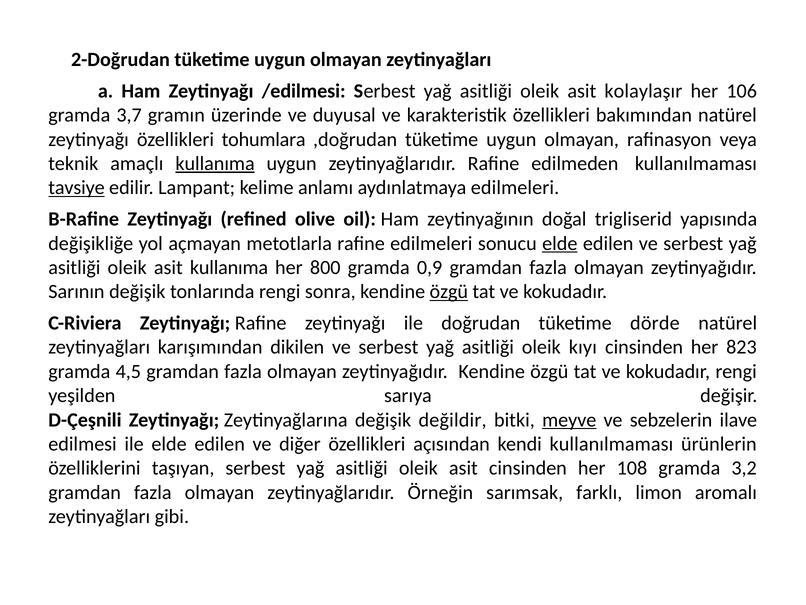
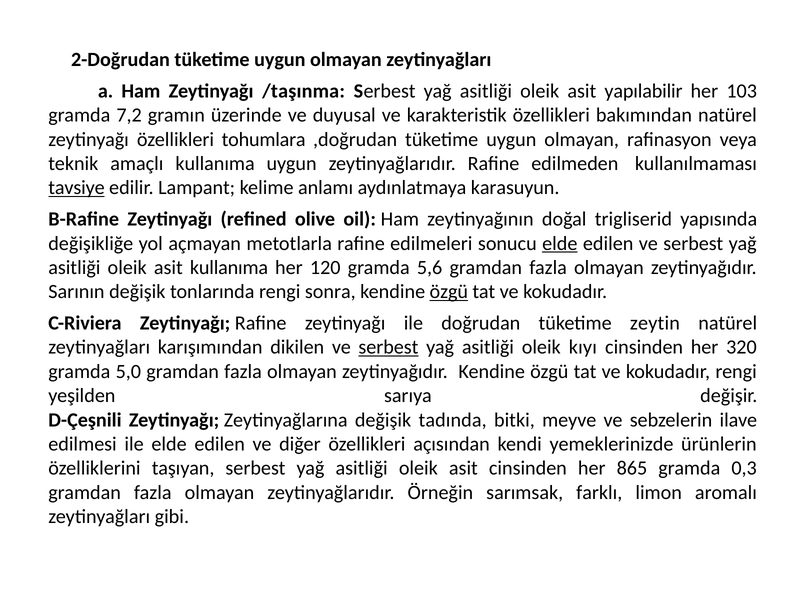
/edilmesi: /edilmesi -> /taşınma (304, 91)
kolaylaşır: kolaylaşır -> yapılabilir (644, 91)
106: 106 -> 103 (742, 91)
3,7: 3,7 -> 7,2 (129, 115)
kullanıma underline: present -> none (215, 163)
aydınlatmaya edilmeleri: edilmeleri -> karasuyun (515, 188)
800: 800 -> 120 (325, 267)
0,9: 0,9 -> 5,6 (430, 267)
dörde: dörde -> zeytin (655, 323)
serbest underline: none -> present (388, 347)
823: 823 -> 320 (741, 347)
4,5: 4,5 -> 5,0 (128, 371)
değildir: değildir -> tadında (453, 420)
meyve underline: present -> none (569, 420)
kendi kullanılmaması: kullanılmaması -> yemeklerinizde (611, 444)
108: 108 -> 865 (632, 468)
3,2: 3,2 -> 0,3 (744, 468)
